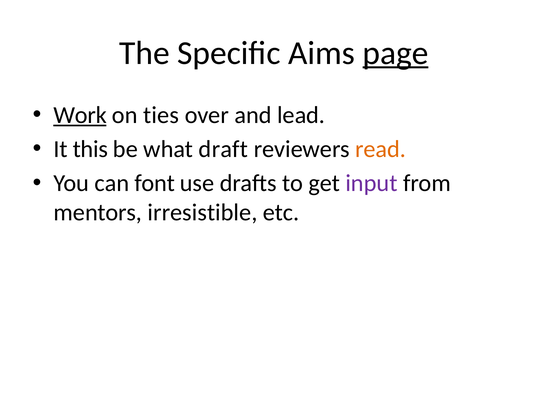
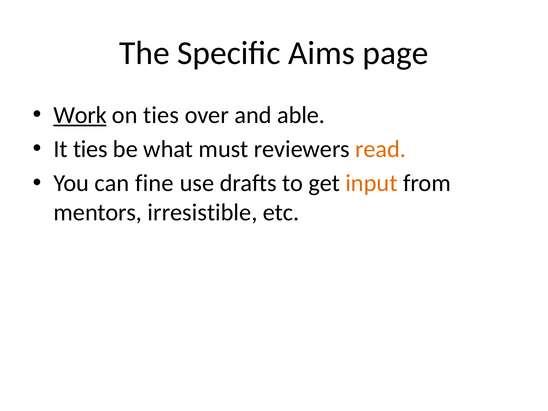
page underline: present -> none (395, 53)
lead: lead -> able (301, 115)
It this: this -> ties (90, 149)
draft: draft -> must (224, 149)
font: font -> fine (154, 183)
input colour: purple -> orange (371, 183)
